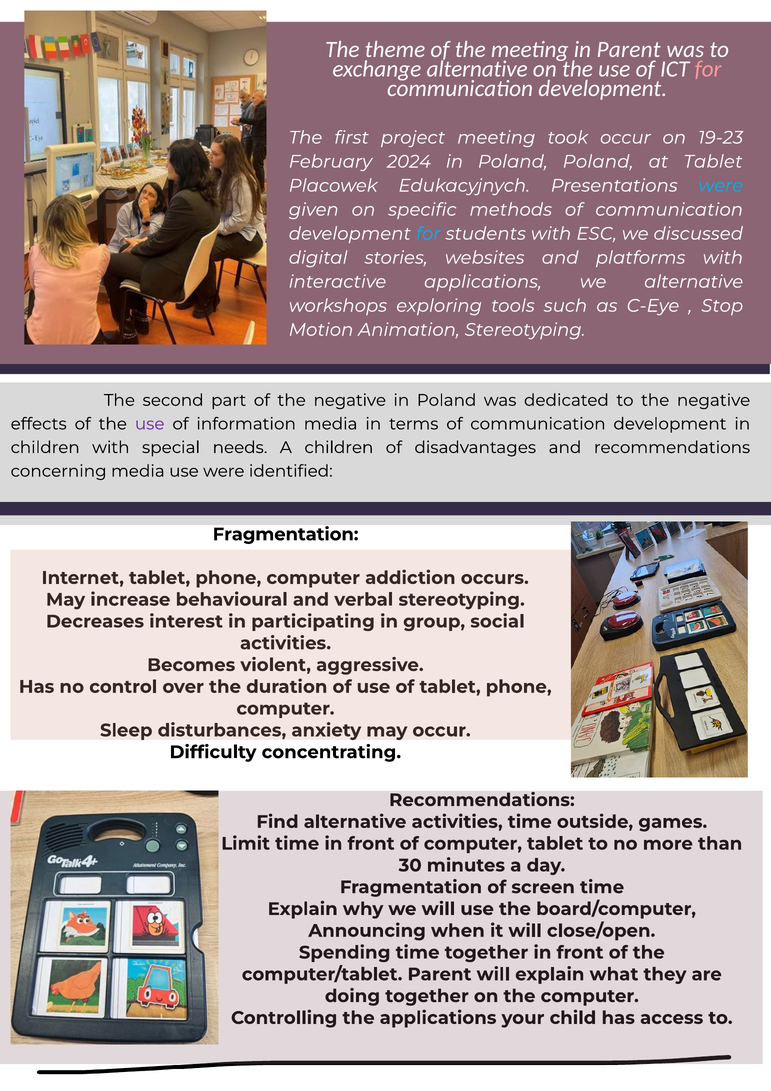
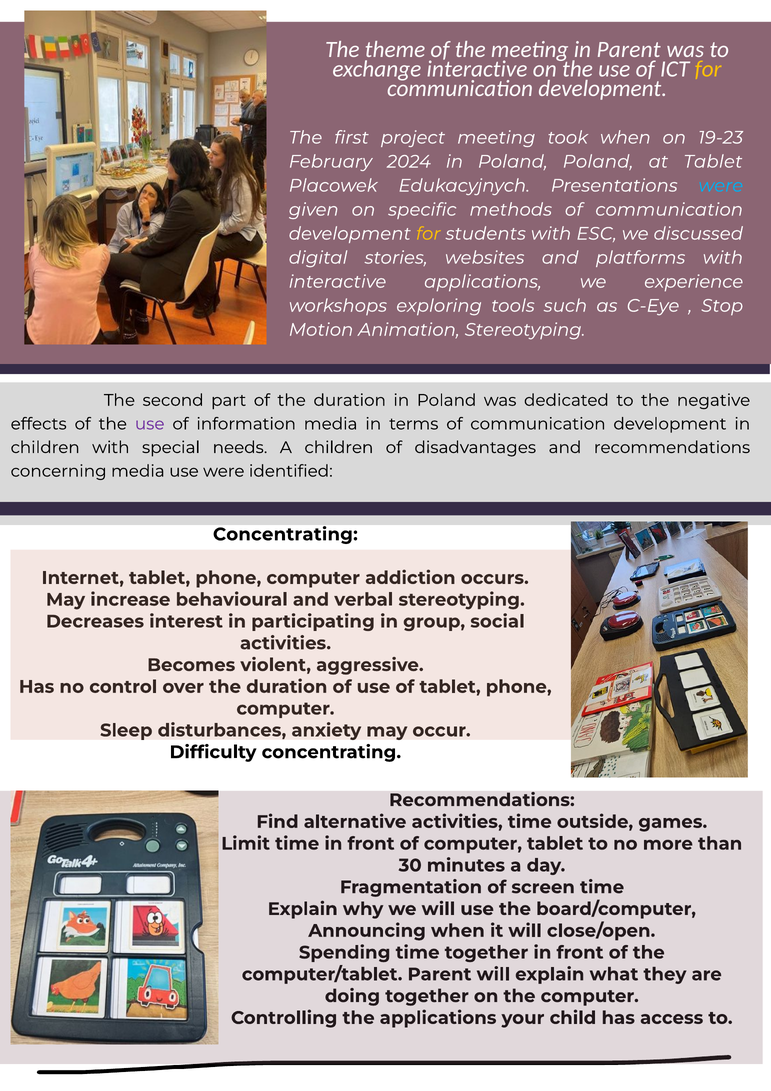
exchange alternative: alternative -> interactive (477, 69)
for colour: pink -> yellow (708, 69)
took occur: occur -> when (625, 138)
for colour: light blue -> yellow (428, 234)
we alternative: alternative -> experience (694, 282)
of the negative: negative -> duration (350, 400)
Fragmentation: Fragmentation -> Concentrating (285, 534)
